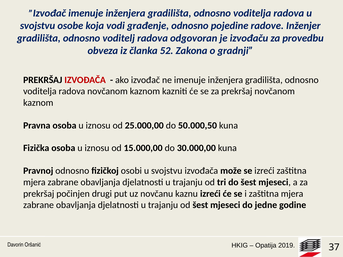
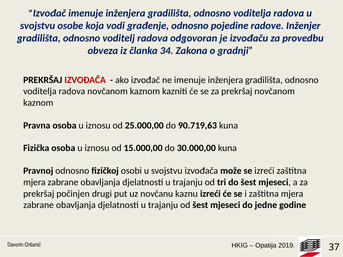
52: 52 -> 34 (167, 51)
50.000,50: 50.000,50 -> 90.719,63 (197, 126)
